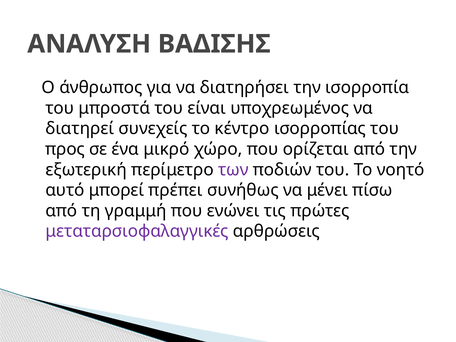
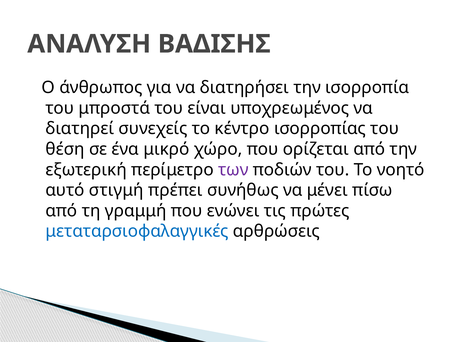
προς: προς -> θέση (65, 149)
μπορεί: μπορεί -> στιγμή (116, 190)
μεταταρσιοφαλαγγικές colour: purple -> blue (137, 231)
